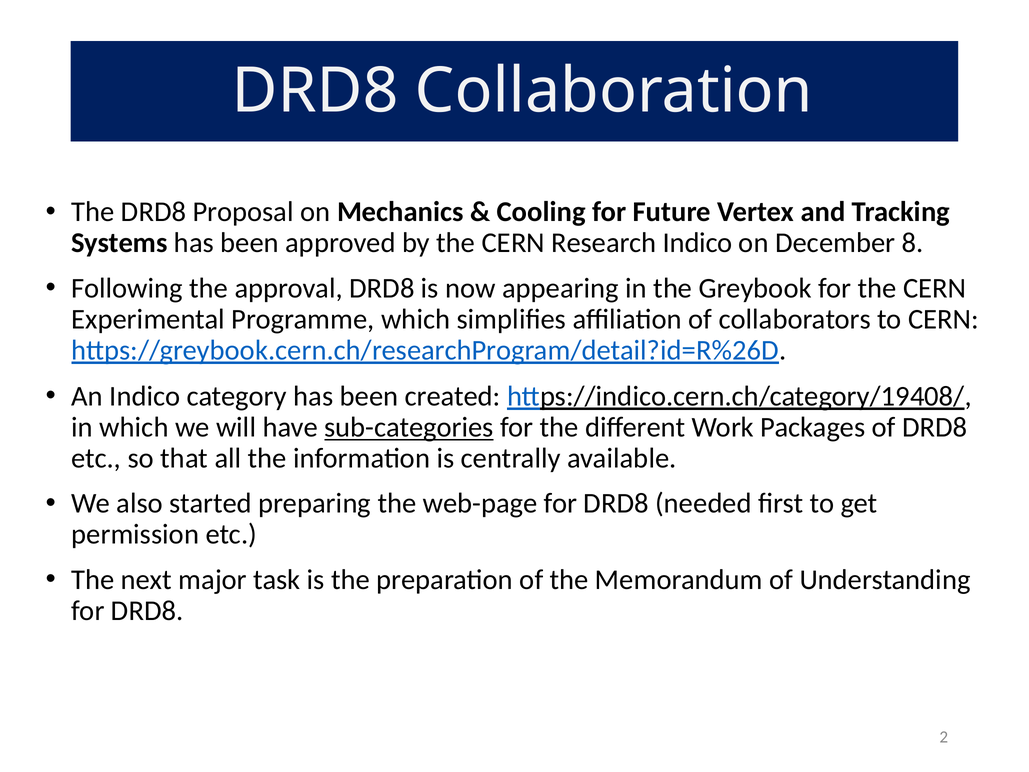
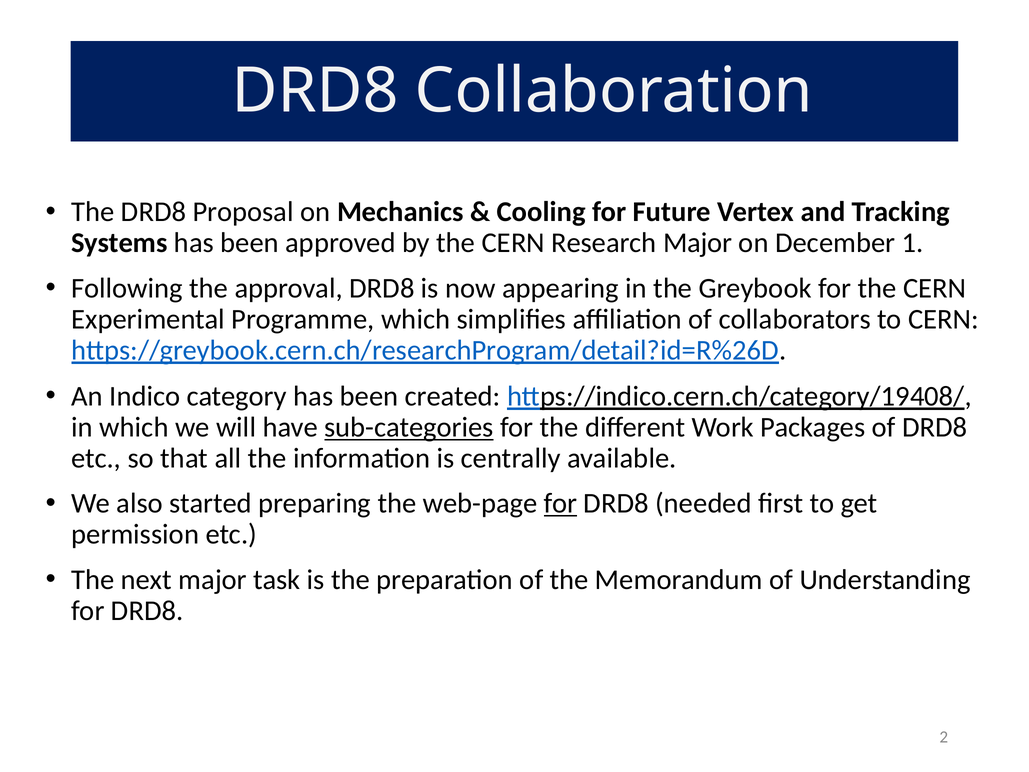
Research Indico: Indico -> Major (698, 243)
8: 8 -> 1 (913, 243)
for underline: none -> present (561, 503)
